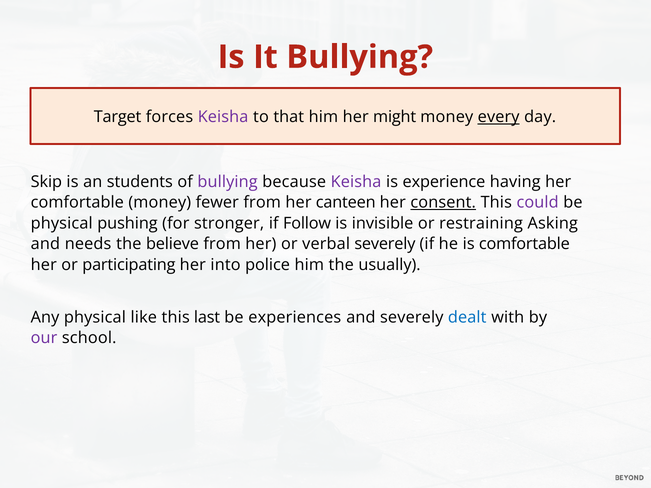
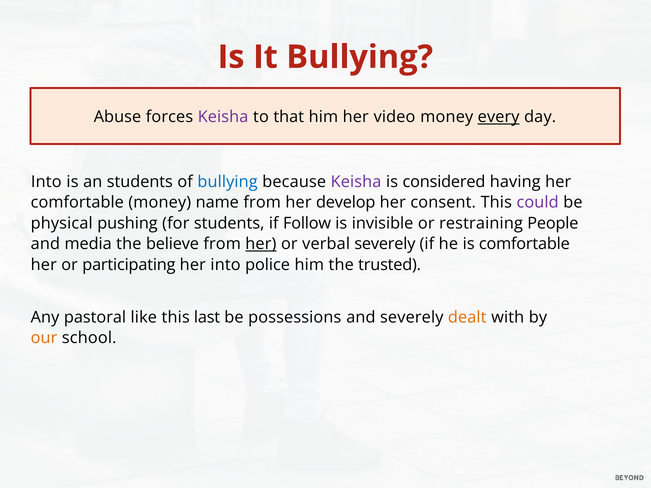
Target: Target -> Abuse (117, 117)
might: might -> video (394, 117)
Skip: Skip -> Into (46, 182)
bullying colour: purple -> blue (228, 182)
experience: experience -> considered (444, 182)
fewer: fewer -> name (217, 203)
canteen: canteen -> develop (346, 203)
consent underline: present -> none (443, 203)
for stronger: stronger -> students (229, 223)
Asking: Asking -> People (553, 223)
needs: needs -> media (88, 244)
her underline: none -> present (261, 244)
usually: usually -> trusted (390, 265)
Any physical: physical -> pastoral (95, 317)
experiences: experiences -> possessions (295, 317)
dealt colour: blue -> orange (467, 317)
our colour: purple -> orange (44, 338)
